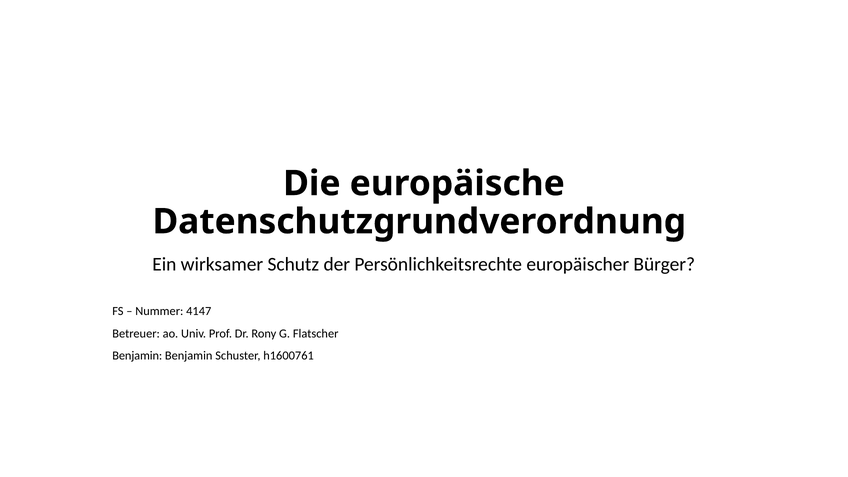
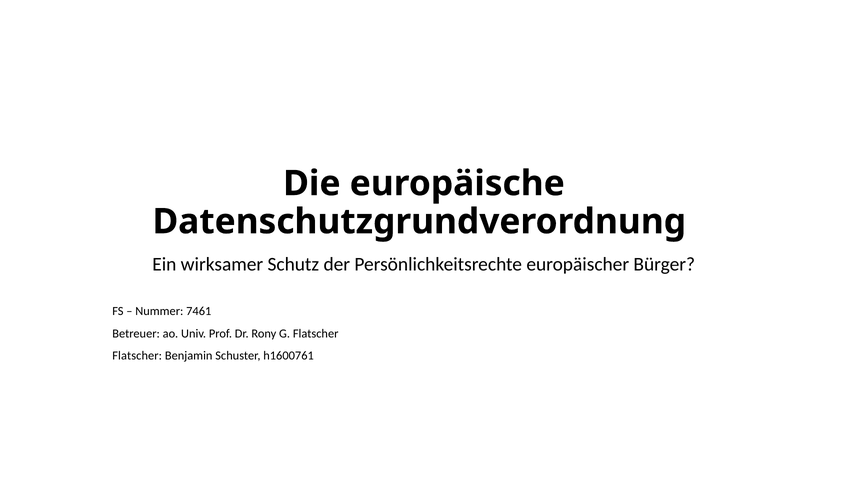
4147: 4147 -> 7461 (199, 311)
Benjamin: Benjamin -> Flatscher (137, 356)
